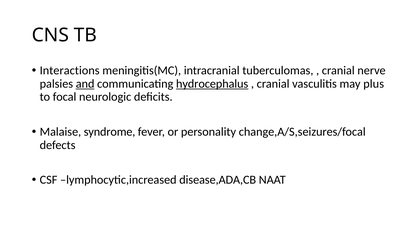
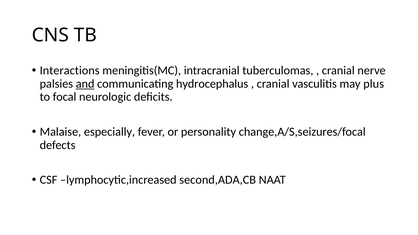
hydrocephalus underline: present -> none (212, 84)
syndrome: syndrome -> especially (110, 132)
disease,ADA,CB: disease,ADA,CB -> second,ADA,CB (218, 180)
